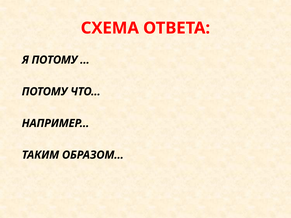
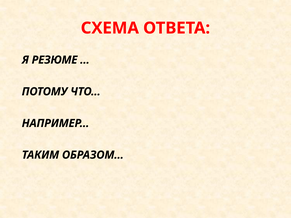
Я ПОТОМУ: ПОТОМУ -> РЕЗЮМЕ (55, 60)
